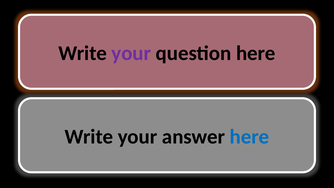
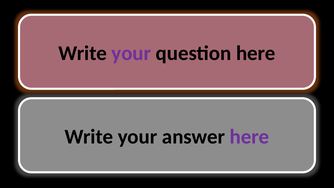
here colour: blue -> purple (249, 137)
